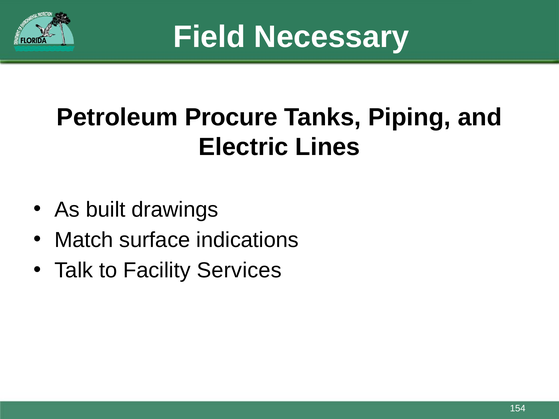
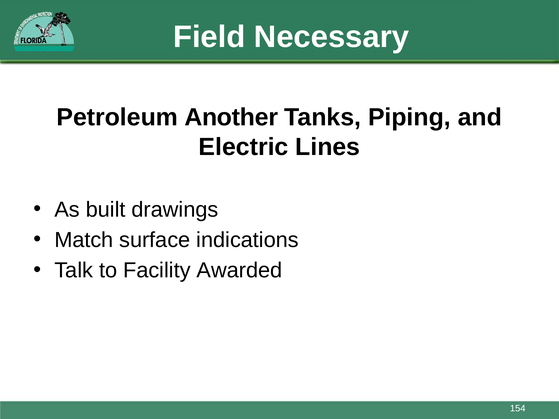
Procure: Procure -> Another (231, 117)
Services: Services -> Awarded (239, 271)
